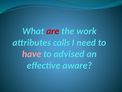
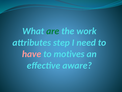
are colour: red -> green (53, 31)
calls: calls -> step (61, 42)
advised: advised -> motives (69, 54)
